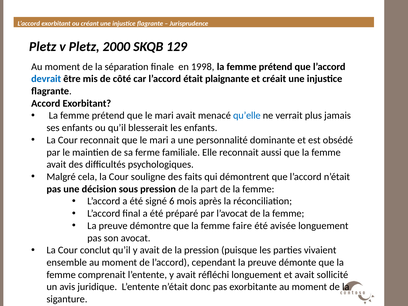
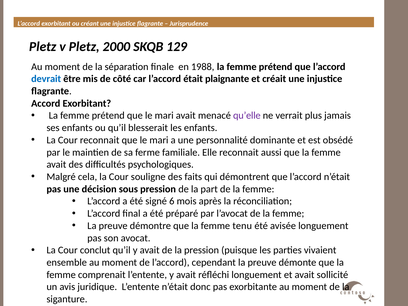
1998: 1998 -> 1988 (203, 67)
qu’elle colour: blue -> purple (247, 116)
faire: faire -> tenu (242, 226)
